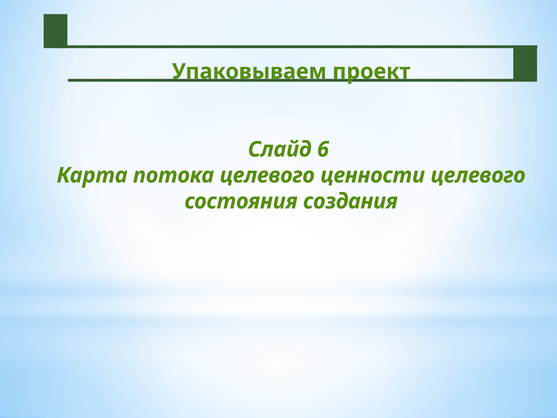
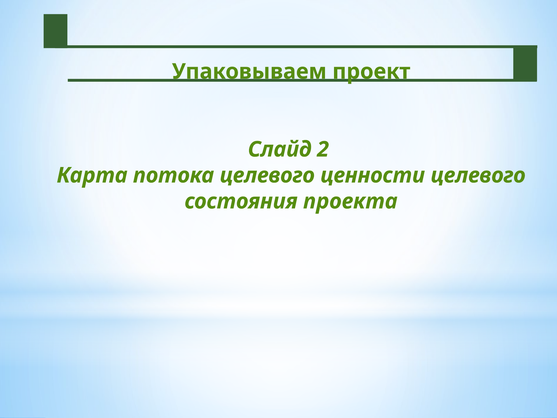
6: 6 -> 2 (323, 149)
создания: создания -> проекта (350, 201)
